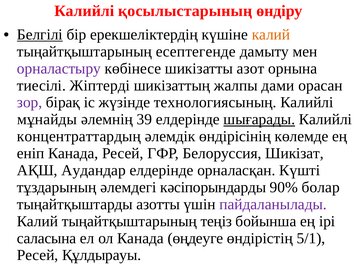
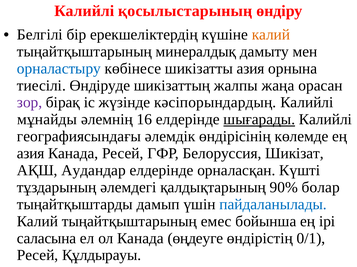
Белгілі underline: present -> none (40, 35)
есептегенде: есептегенде -> минералдық (196, 52)
орналастыру colour: purple -> blue (59, 69)
шикізатты азот: азот -> азия (251, 69)
Жіптерді: Жіптерді -> Өндіруде (100, 86)
дами: дами -> жаңа (278, 86)
технологиясының: технологиясының -> кәсіпорындардың (215, 103)
39: 39 -> 16 (144, 120)
концентраттардың: концентраттардың -> географиясындағы (79, 137)
еніп: еніп -> азия (31, 154)
кәсіпорындарды: кәсіпорындарды -> қалдықтарының (213, 188)
азотты: азотты -> дамып (158, 205)
пайдаланылады colour: purple -> blue (273, 205)
теңіз: теңіз -> емес (216, 222)
5/1: 5/1 -> 0/1 (311, 239)
